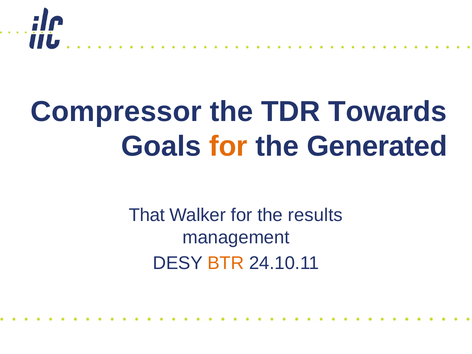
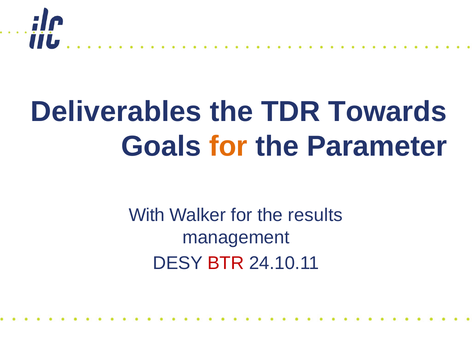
Compressor: Compressor -> Deliverables (116, 112)
Generated: Generated -> Parameter (377, 146)
That: That -> With (147, 215)
BTR colour: orange -> red (226, 263)
